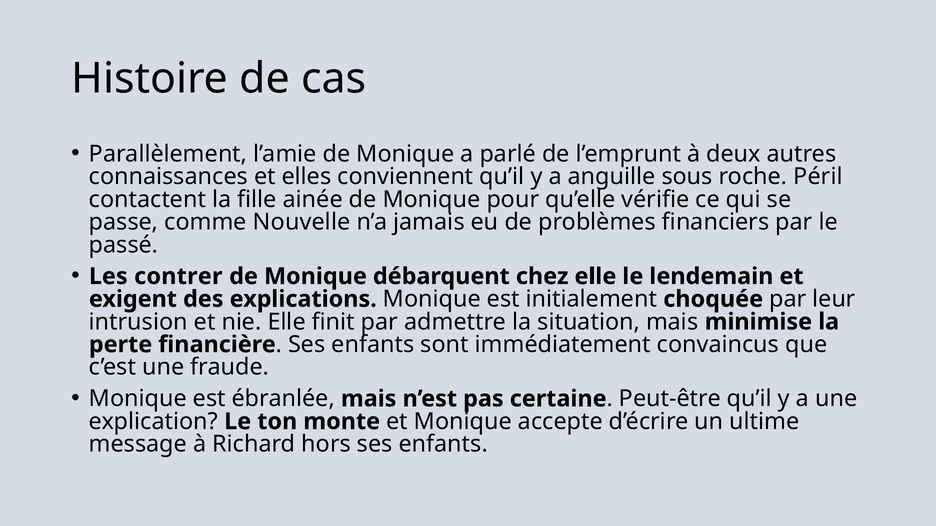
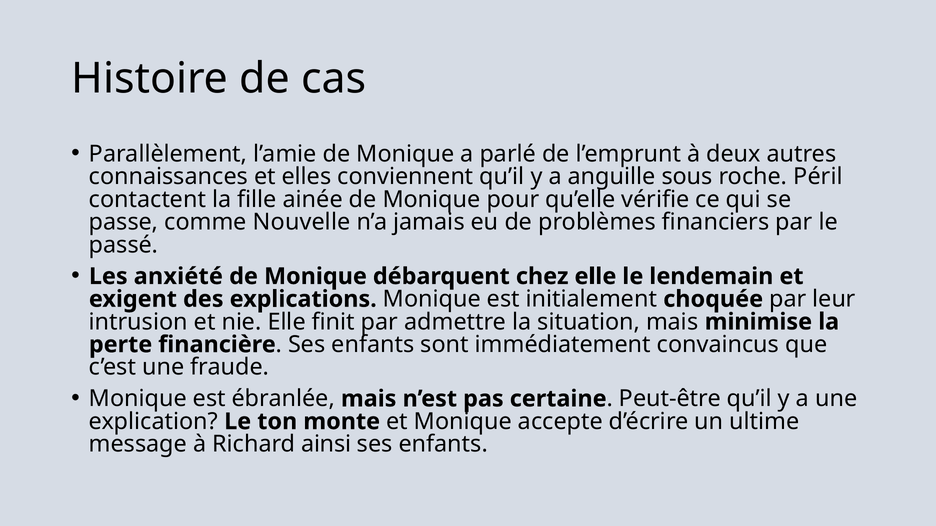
contrer: contrer -> anxiété (178, 277)
hors: hors -> ainsi (326, 445)
